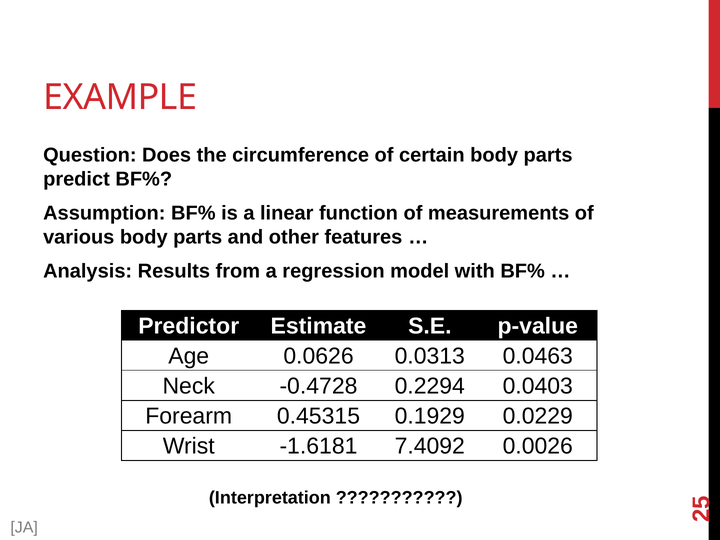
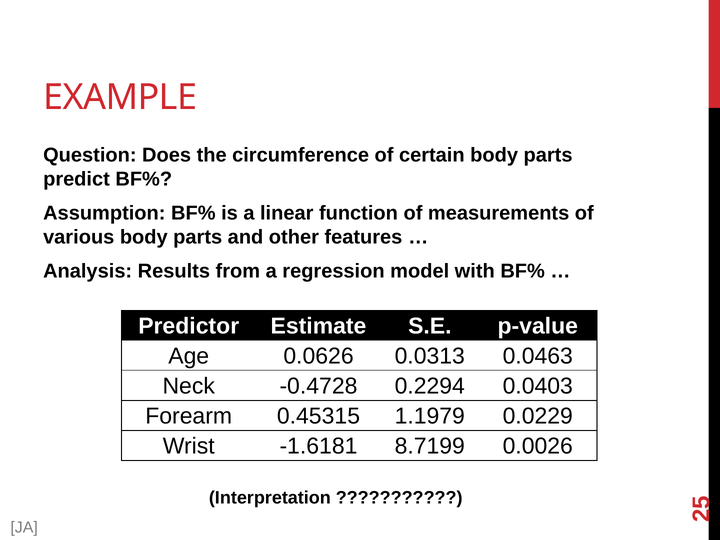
0.1929: 0.1929 -> 1.1979 (430, 416)
7.4092: 7.4092 -> 8.7199 (430, 446)
